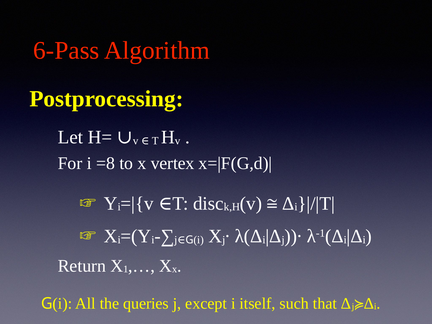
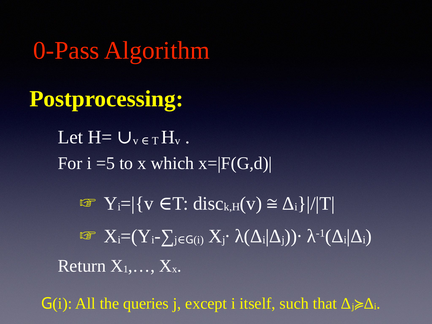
6-Pass: 6-Pass -> 0-Pass (66, 50)
=8: =8 -> =5 (106, 163)
vertex: vertex -> which (173, 163)
